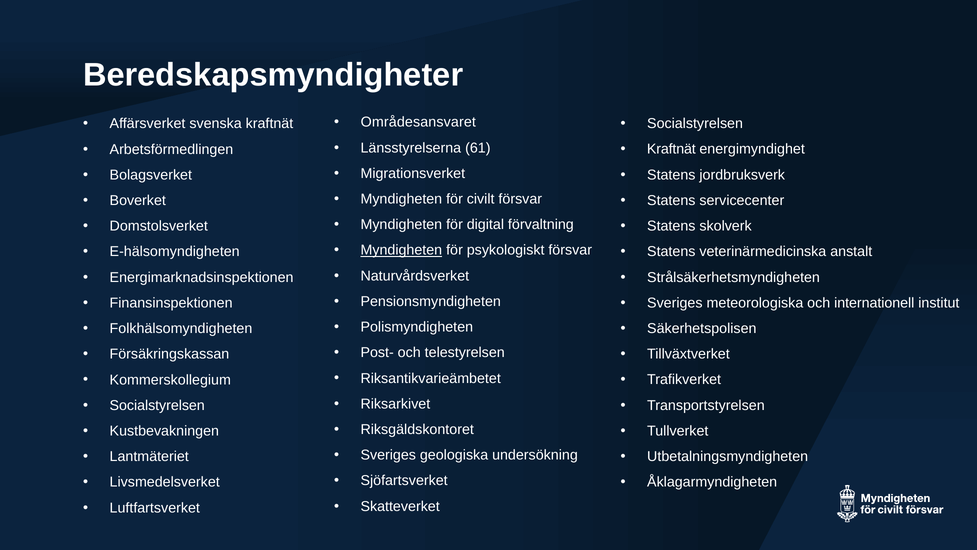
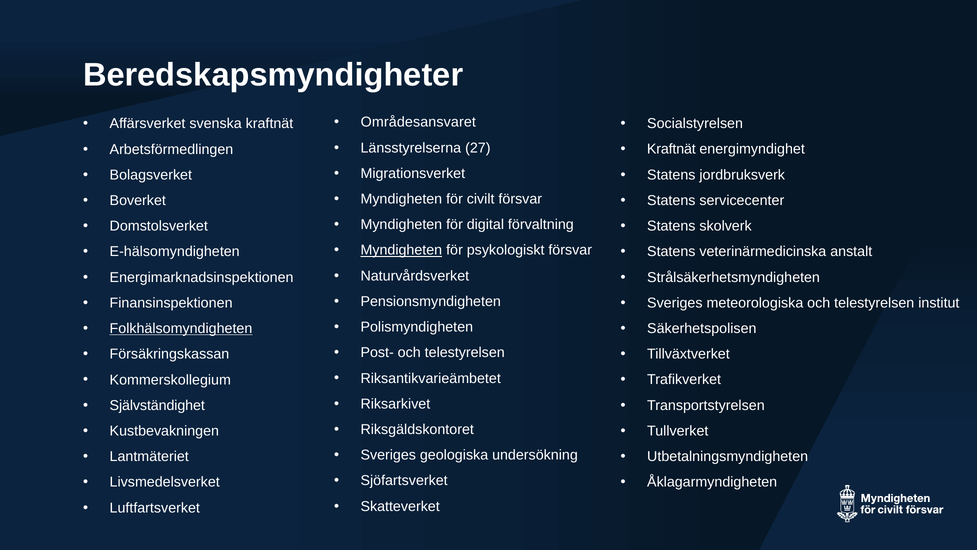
61: 61 -> 27 (478, 148)
meteorologiska och internationell: internationell -> telestyrelsen (874, 303)
Folkhälsomyndigheten underline: none -> present (181, 328)
Socialstyrelsen: Socialstyrelsen -> Självständighet (157, 405)
